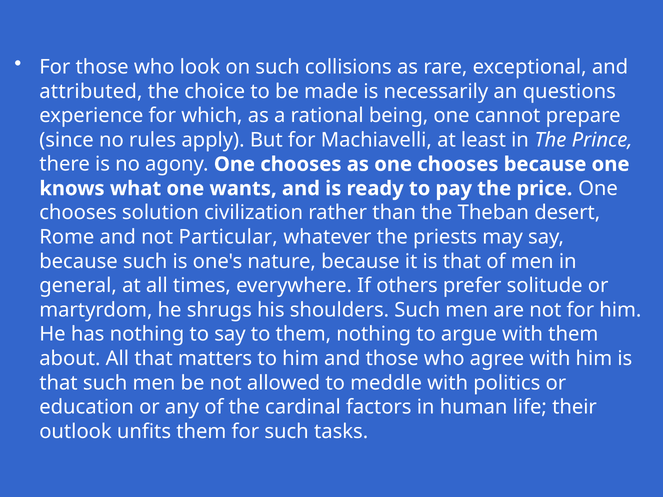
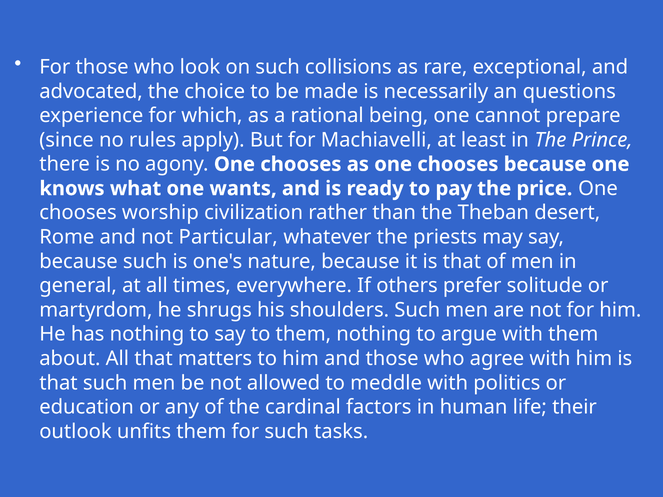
attributed: attributed -> advocated (91, 91)
solution: solution -> worship (160, 213)
